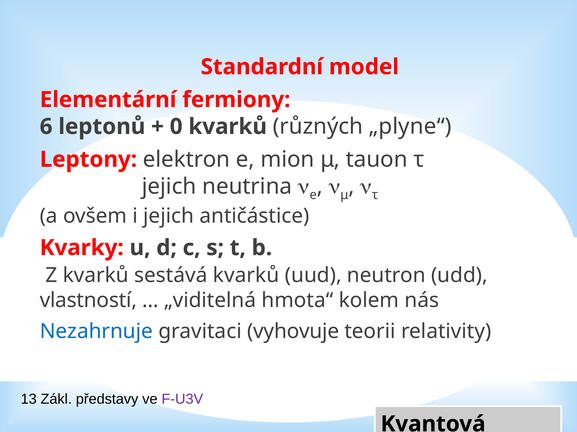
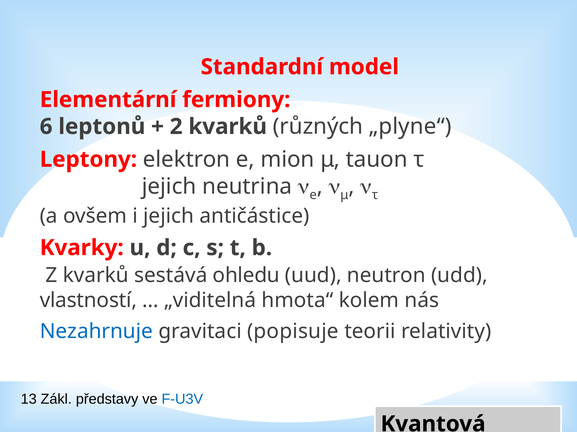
0: 0 -> 2 (176, 127)
sestává kvarků: kvarků -> ohledu (246, 276)
vyhovuje: vyhovuje -> popisuje (293, 332)
F-U3V colour: purple -> blue (182, 400)
